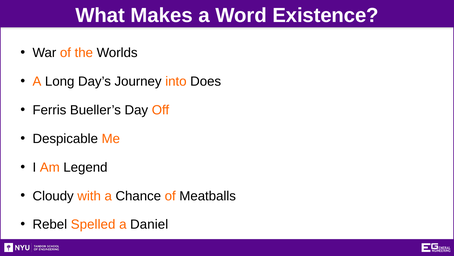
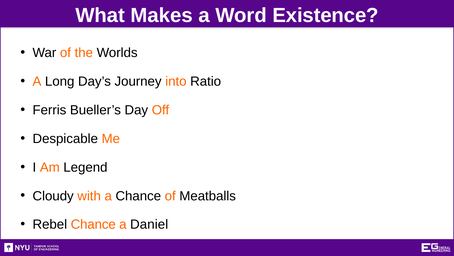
Does: Does -> Ratio (206, 81)
Rebel Spelled: Spelled -> Chance (93, 224)
